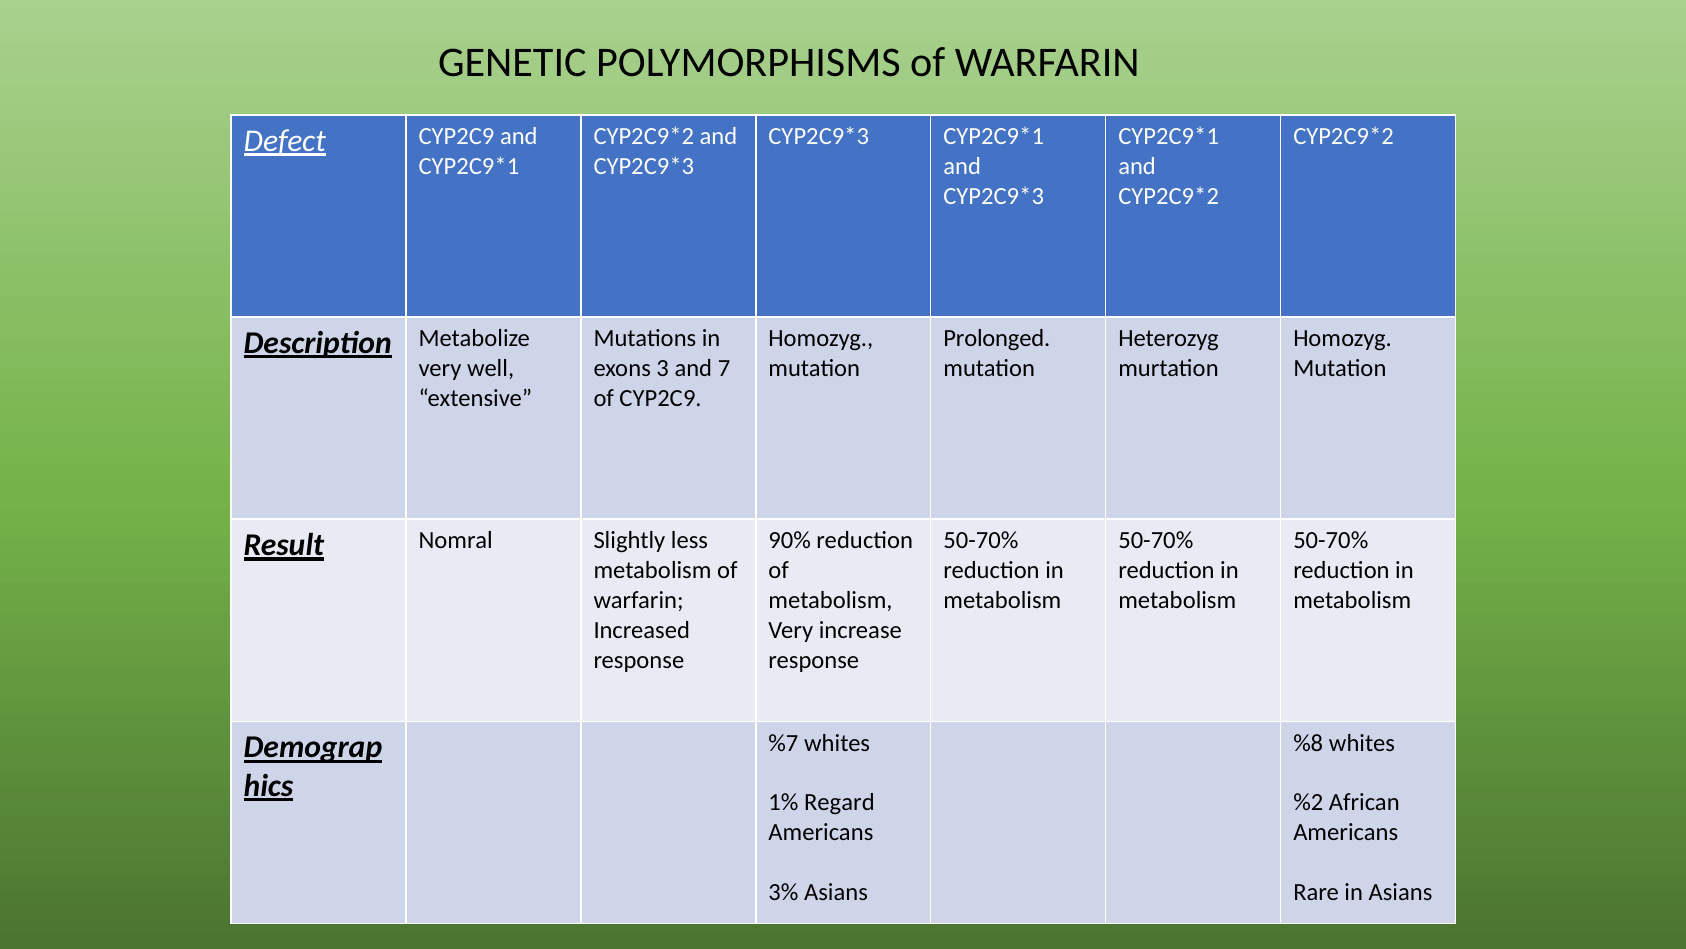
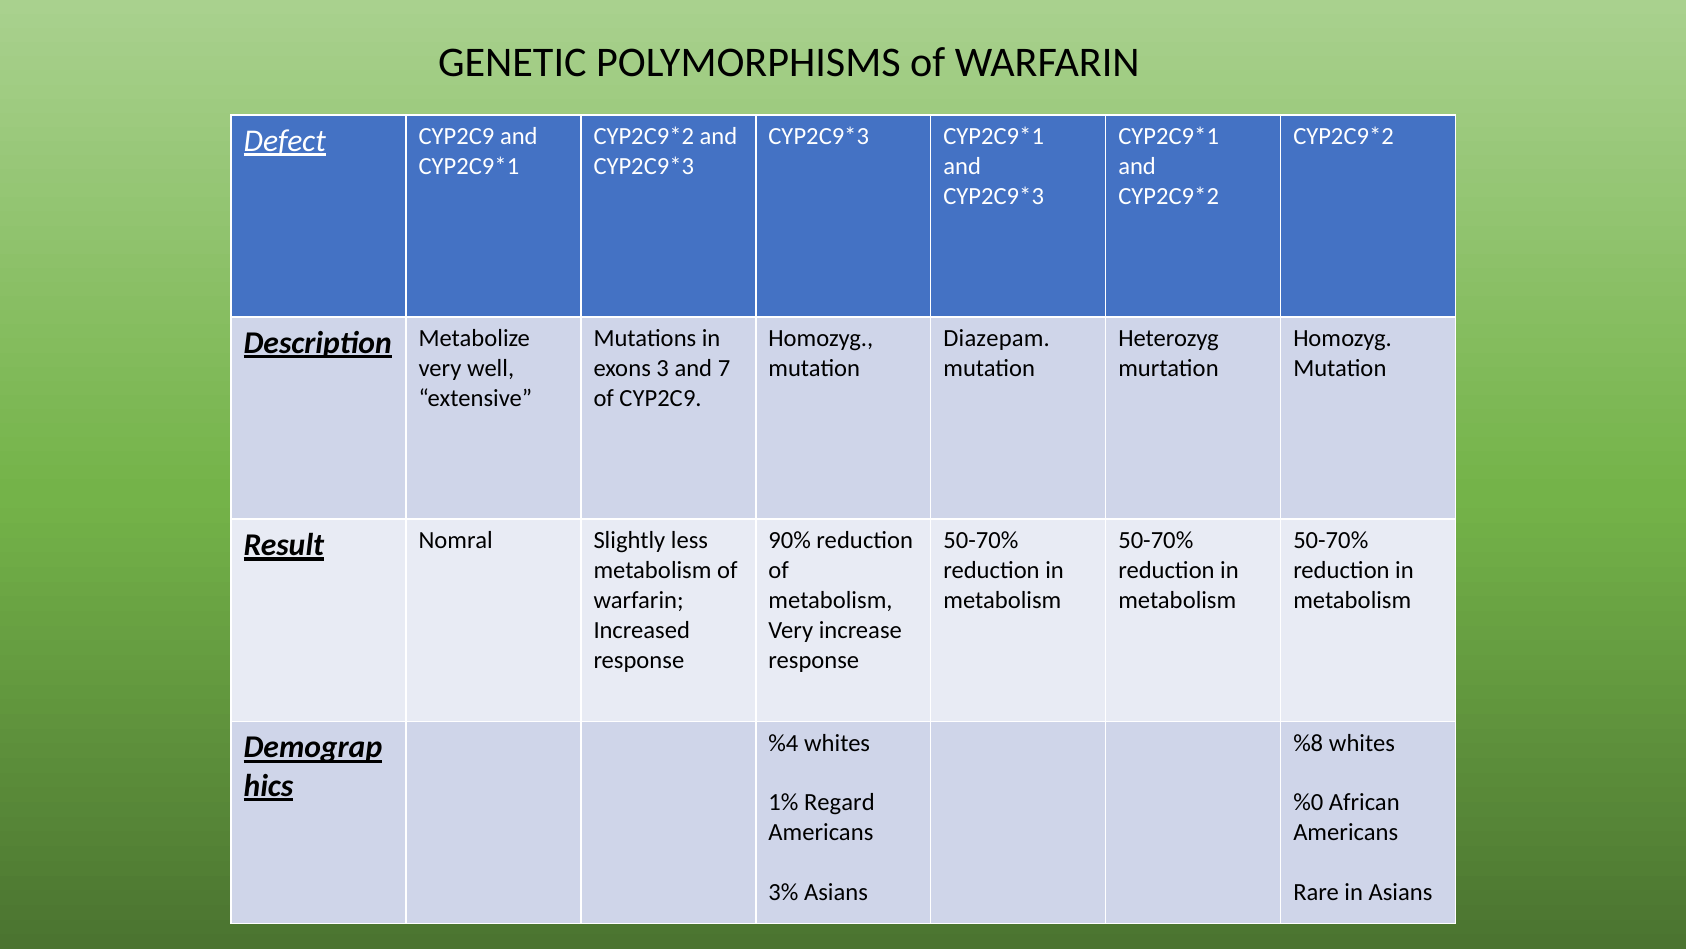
Prolonged: Prolonged -> Diazepam (997, 338)
%7: %7 -> %4 (783, 742)
%2: %2 -> %0 (1308, 802)
